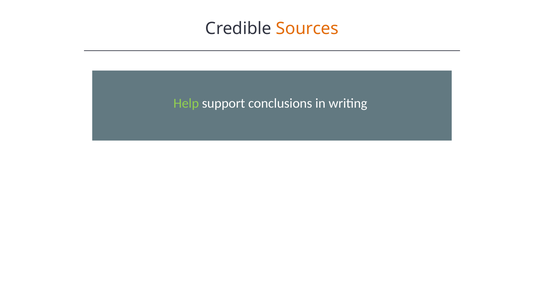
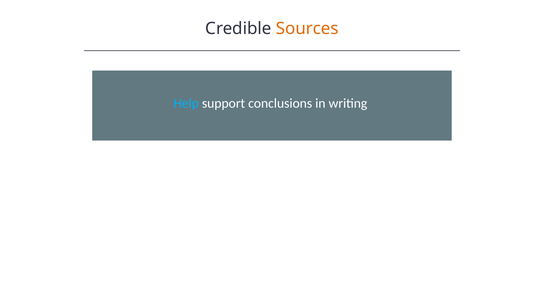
Help colour: light green -> light blue (186, 103)
